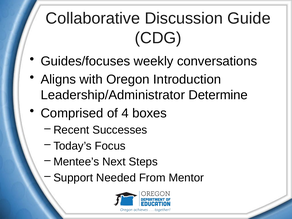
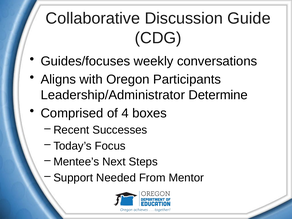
Introduction: Introduction -> Participants (187, 79)
